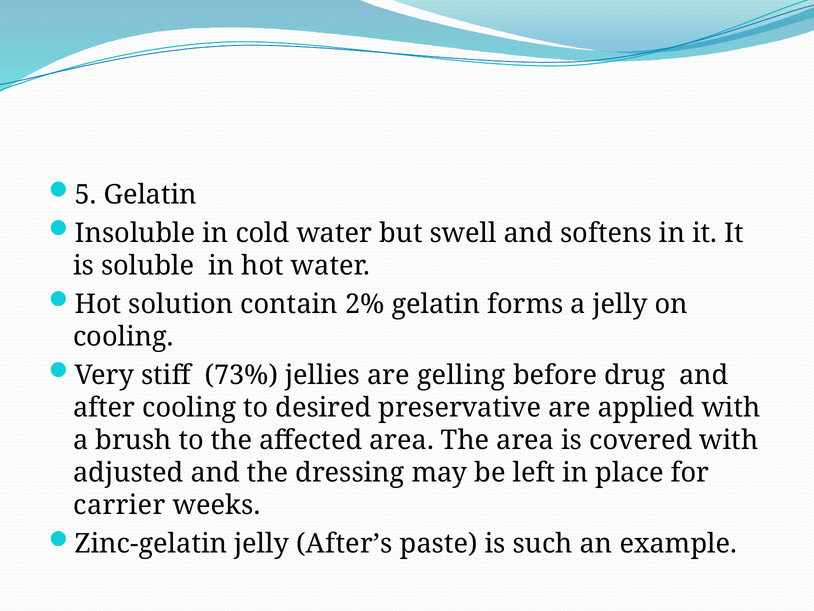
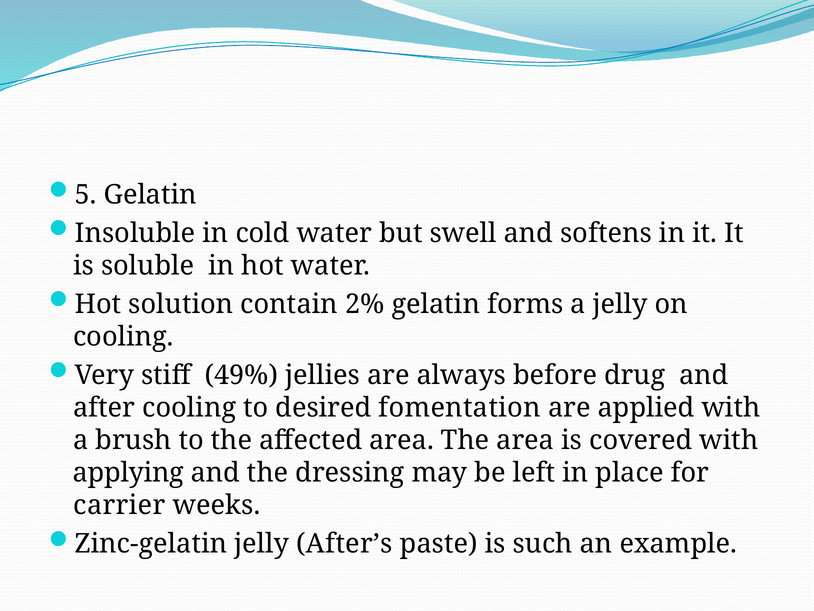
73%: 73% -> 49% (241, 375)
gelling: gelling -> always (461, 375)
preservative: preservative -> fomentation (460, 407)
adjusted: adjusted -> applying (128, 473)
